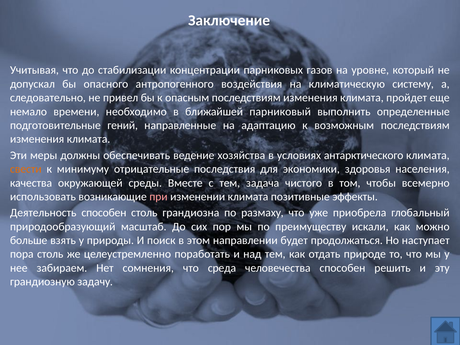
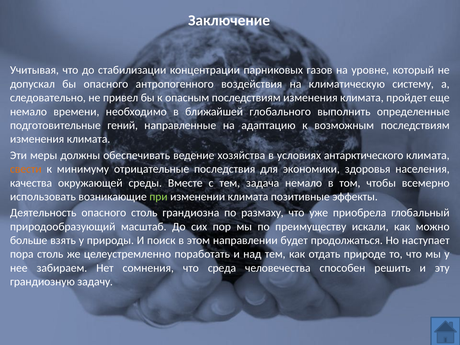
парниковый: парниковый -> глобального (280, 112)
задача чистого: чистого -> немало (304, 183)
при colour: pink -> light green (158, 197)
Деятельность способен: способен -> опасного (104, 213)
